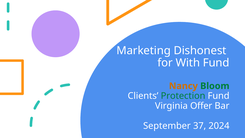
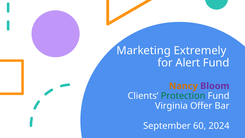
Dishonest: Dishonest -> Extremely (200, 51)
With: With -> Alert (188, 63)
Bloom colour: green -> purple (215, 86)
37: 37 -> 60 (200, 126)
